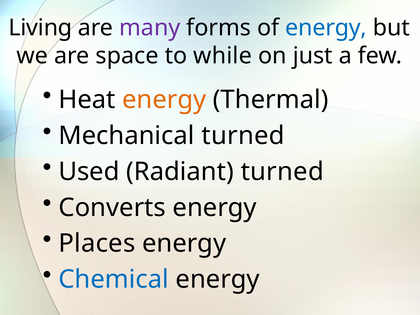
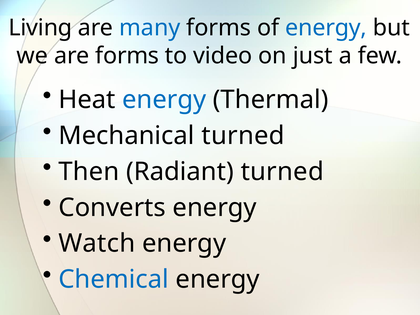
many colour: purple -> blue (150, 28)
are space: space -> forms (127, 56)
while: while -> video (223, 56)
energy colour: orange -> blue (164, 100)
Used: Used -> Then (89, 172)
Places: Places -> Watch (97, 243)
